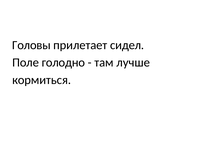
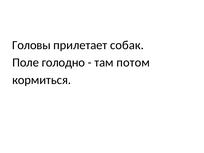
сидел: сидел -> собак (127, 45)
лучше: лучше -> потом (133, 63)
